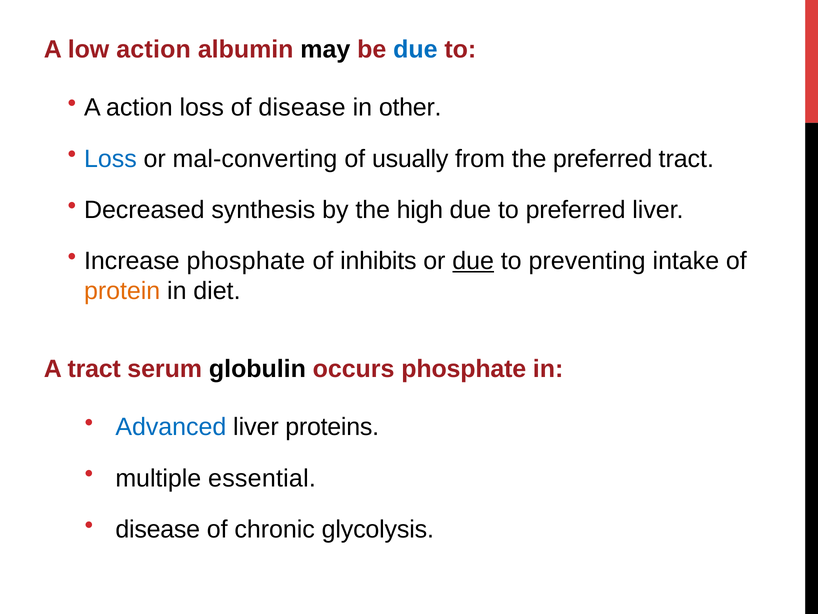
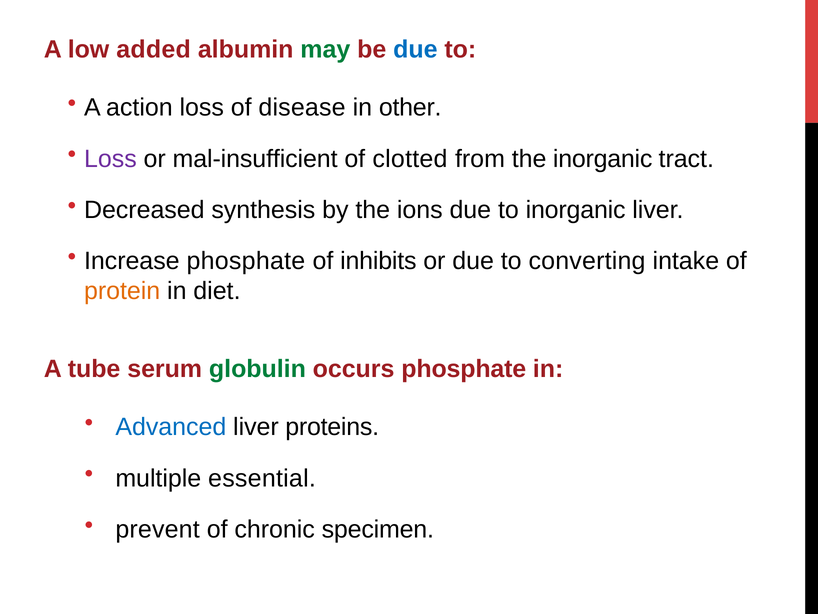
low action: action -> added (154, 49)
may colour: black -> green (325, 49)
Loss colour: blue -> purple (110, 159)
mal-converting: mal-converting -> mal-insufficient (255, 159)
usually: usually -> clotted (410, 159)
the preferred: preferred -> inorganic (603, 159)
high: high -> ions (420, 210)
to preferred: preferred -> inorganic (576, 210)
due underline: present -> none (473, 261)
preventing: preventing -> converting (587, 261)
A tract: tract -> tube (94, 369)
globulin colour: black -> green (257, 369)
disease: disease -> prevent (158, 529)
glycolysis: glycolysis -> specimen (378, 529)
